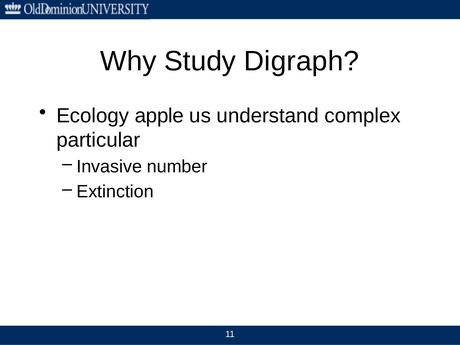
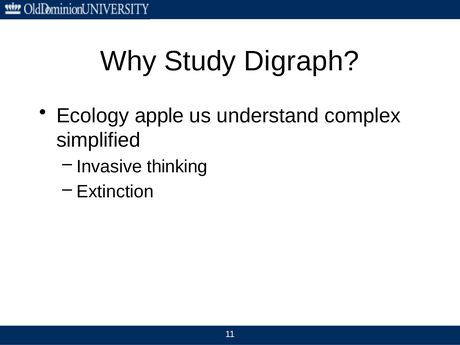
particular: particular -> simplified (98, 140)
number: number -> thinking (177, 167)
